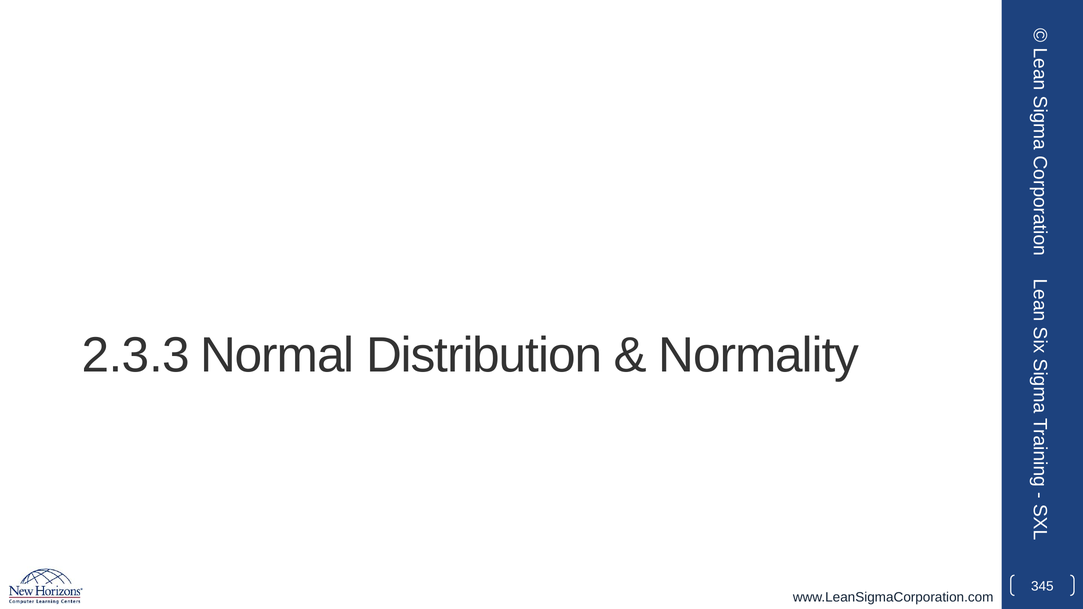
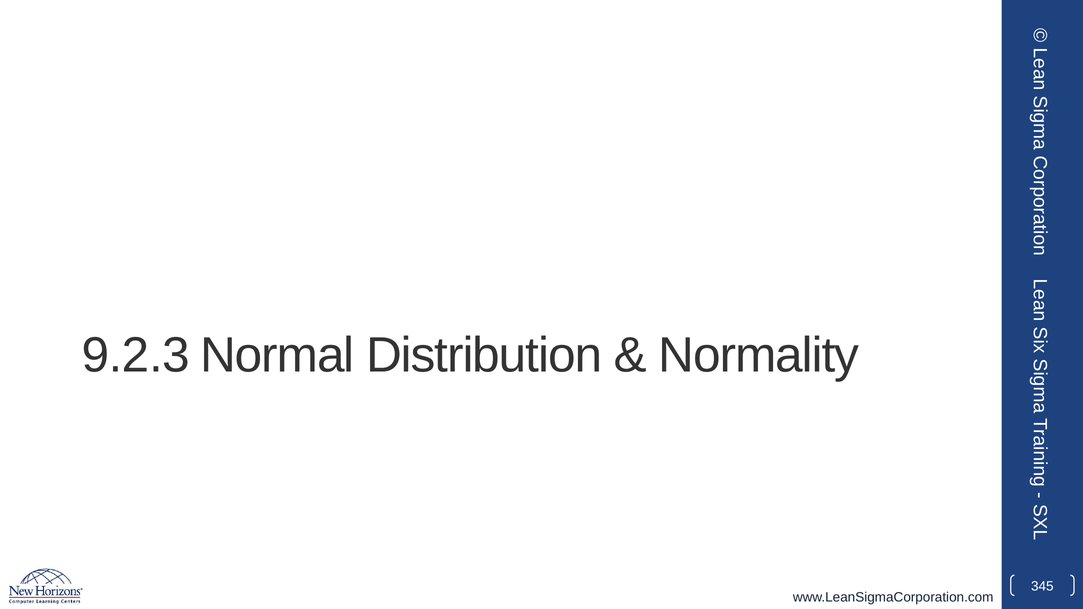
2.3.3: 2.3.3 -> 9.2.3 (136, 356)
